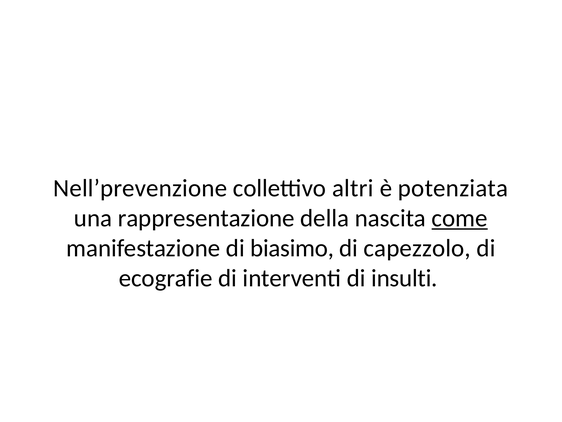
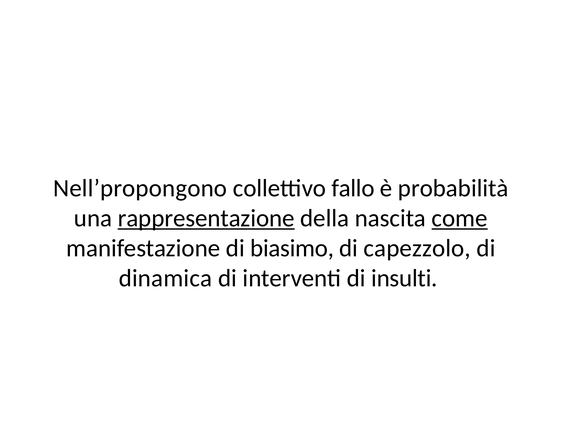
Nell’prevenzione: Nell’prevenzione -> Nell’propongono (140, 188)
altri: altri -> fallo (353, 188)
potenziata: potenziata -> probabilità (453, 188)
rappresentazione underline: none -> present (206, 218)
ecografie: ecografie -> dinamica (165, 278)
